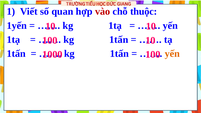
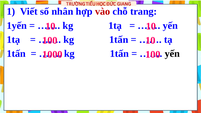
quan: quan -> nhân (62, 11)
thuộc: thuộc -> trang (144, 11)
yến colour: orange -> black (172, 54)
